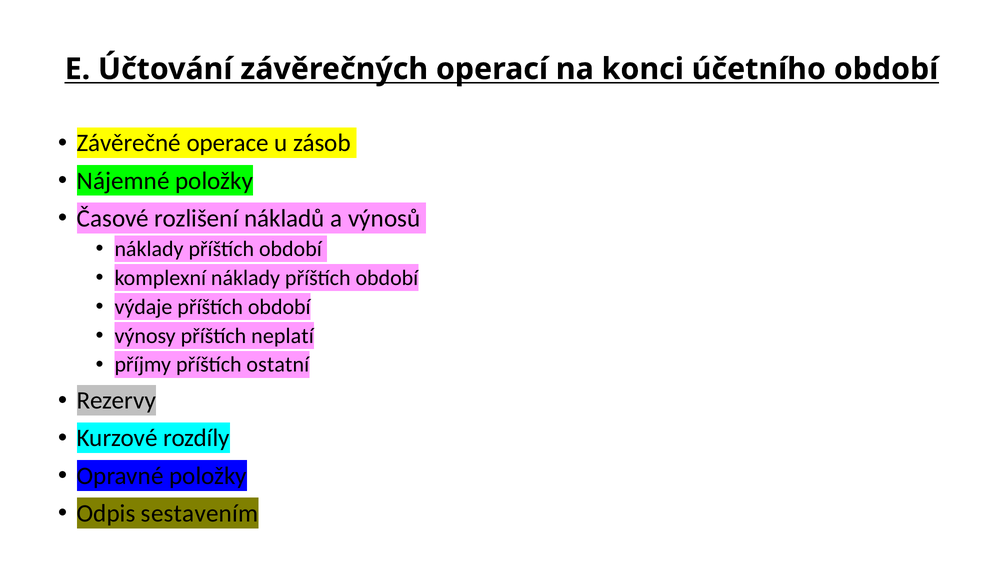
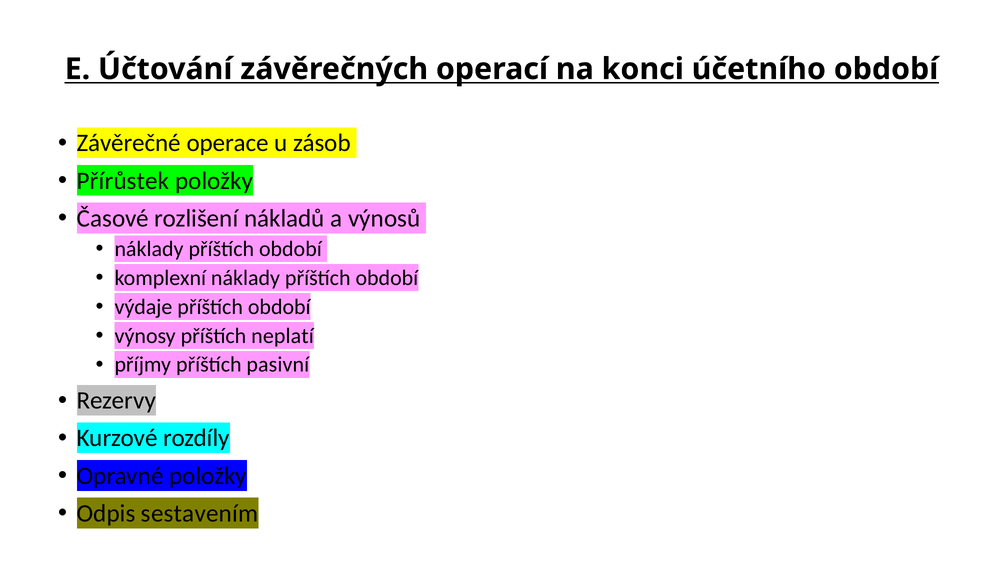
Nájemné: Nájemné -> Přírůstek (123, 181)
ostatní: ostatní -> pasivní (278, 365)
